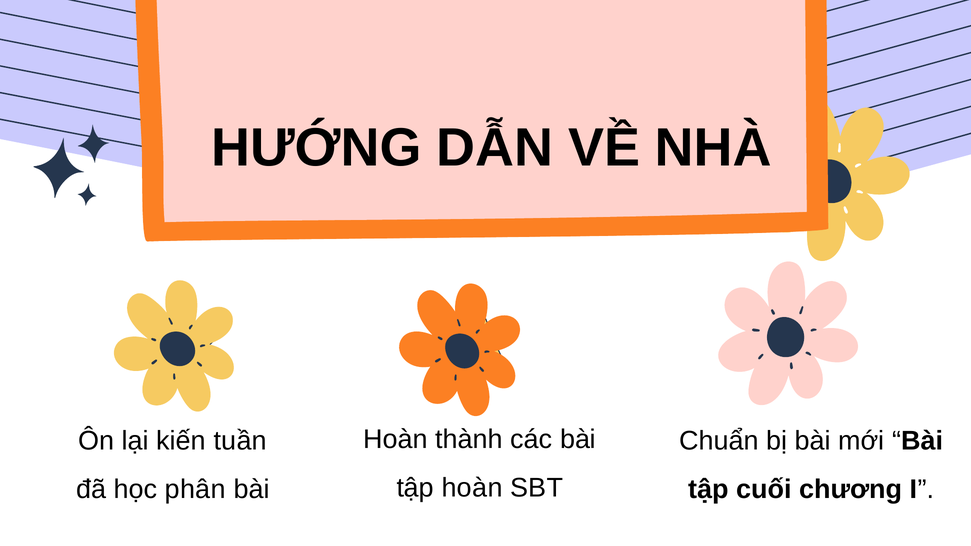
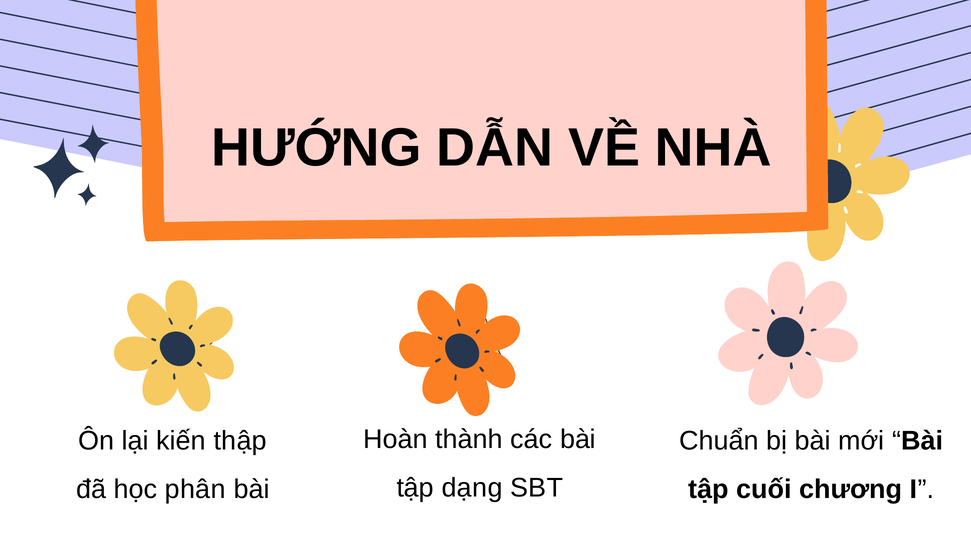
tuần: tuần -> thập (240, 441)
tập hoàn: hoàn -> dạng (472, 488)
